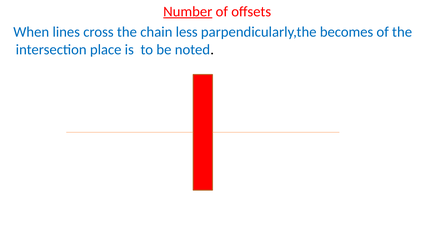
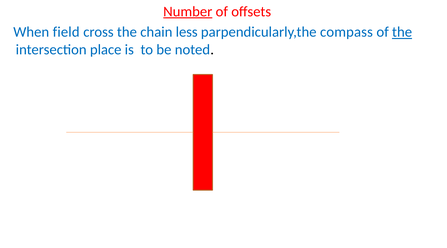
lines: lines -> field (66, 32)
becomes: becomes -> compass (346, 32)
the underline: none -> present (402, 32)
